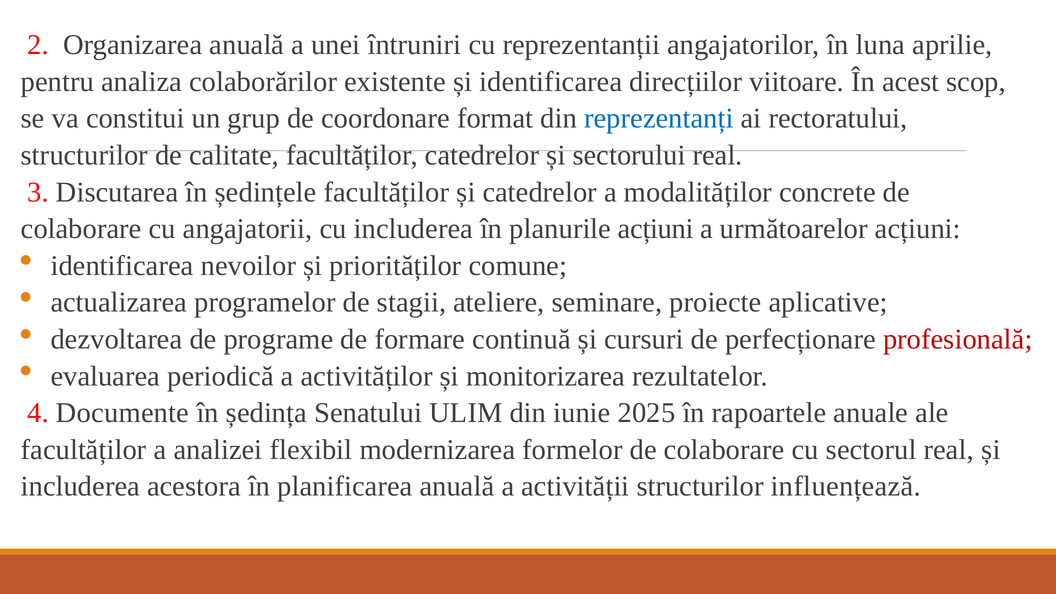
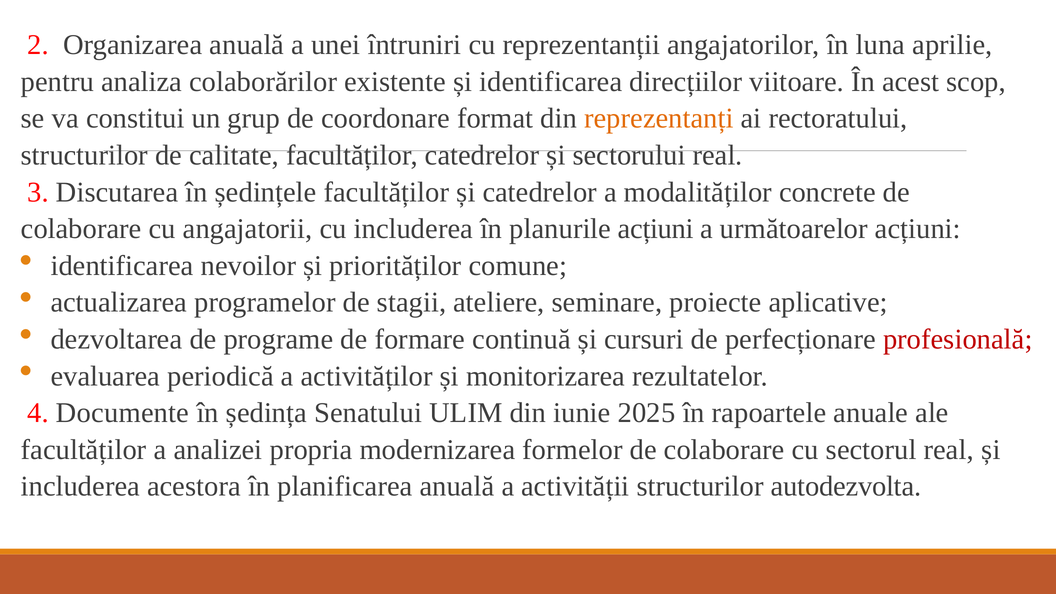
reprezentanți colour: blue -> orange (659, 119)
flexibil: flexibil -> propria (311, 450)
influențează: influențează -> autodezvolta (846, 486)
